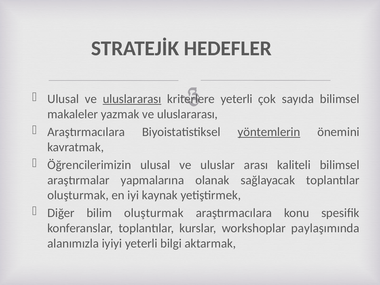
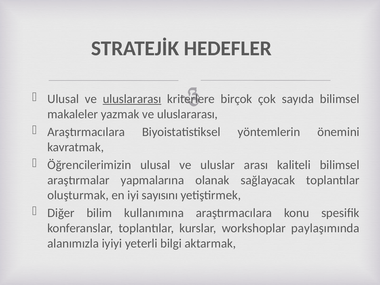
yeterli: yeterli -> birçok (236, 99)
yöntemlerin underline: present -> none (269, 132)
kaynak: kaynak -> sayısını (160, 195)
bilim oluşturmak: oluşturmak -> kullanımına (154, 213)
